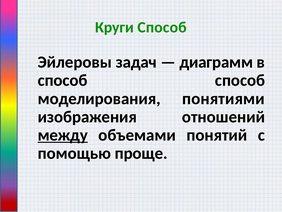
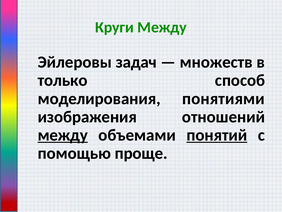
Круги Способ: Способ -> Между (162, 27)
диаграмм: диаграмм -> множеств (216, 62)
способ: способ -> только (63, 80)
понятий underline: none -> present (217, 135)
